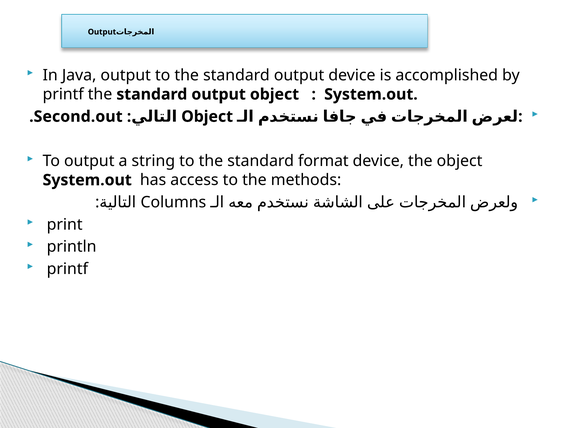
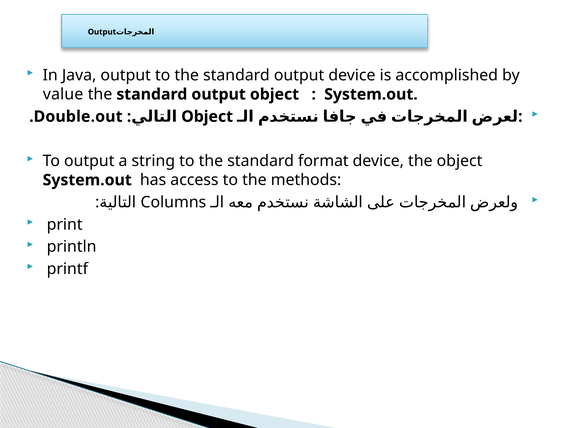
printf: printf -> value (63, 94)
Second.out: Second.out -> Double.out (78, 116)
